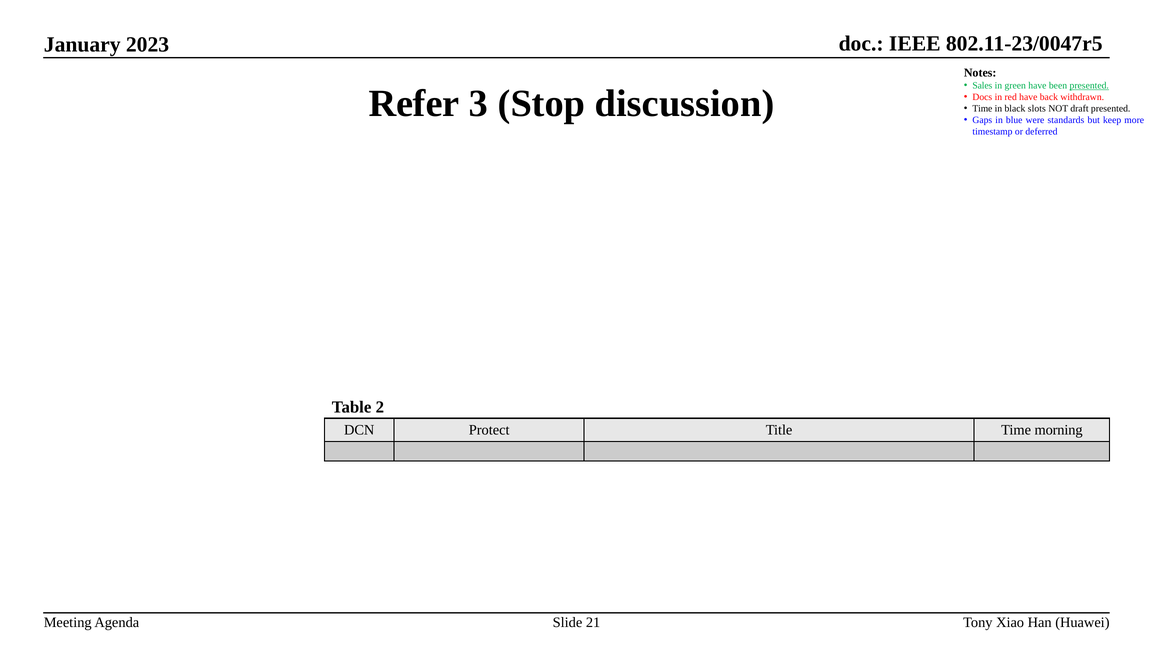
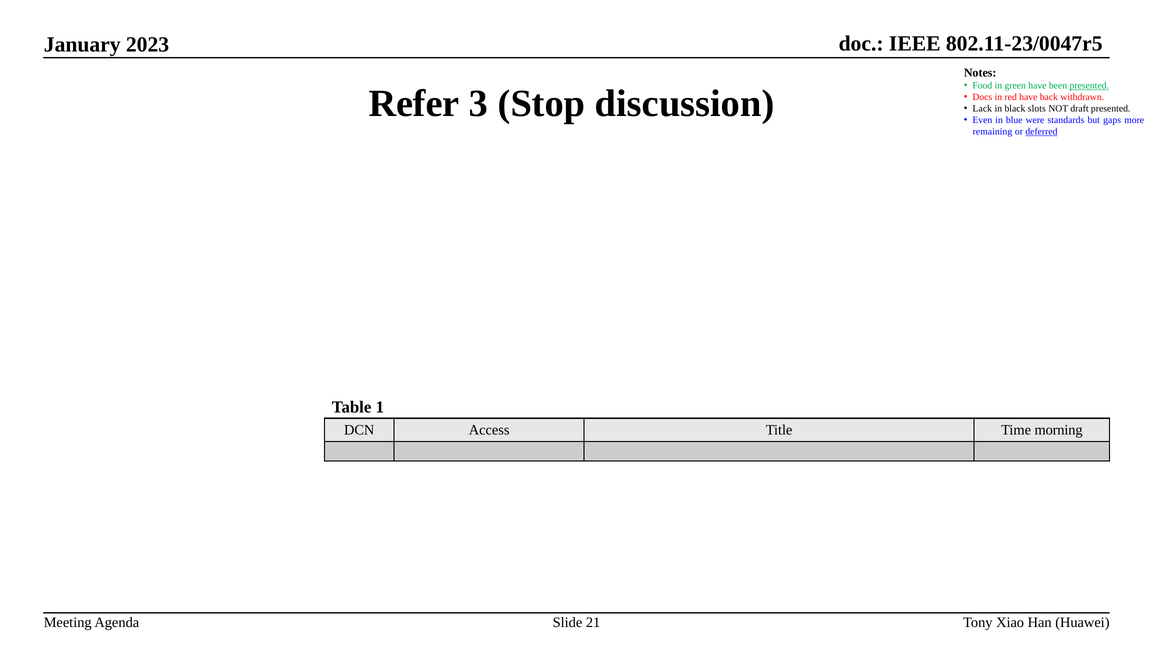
Sales: Sales -> Food (982, 85)
Time: Time -> Lack (982, 108)
Gaps: Gaps -> Even (982, 120)
keep: keep -> gaps (1112, 120)
timestamp: timestamp -> remaining (992, 131)
deferred underline: none -> present (1041, 131)
2: 2 -> 1 (380, 407)
Protect: Protect -> Access (489, 430)
